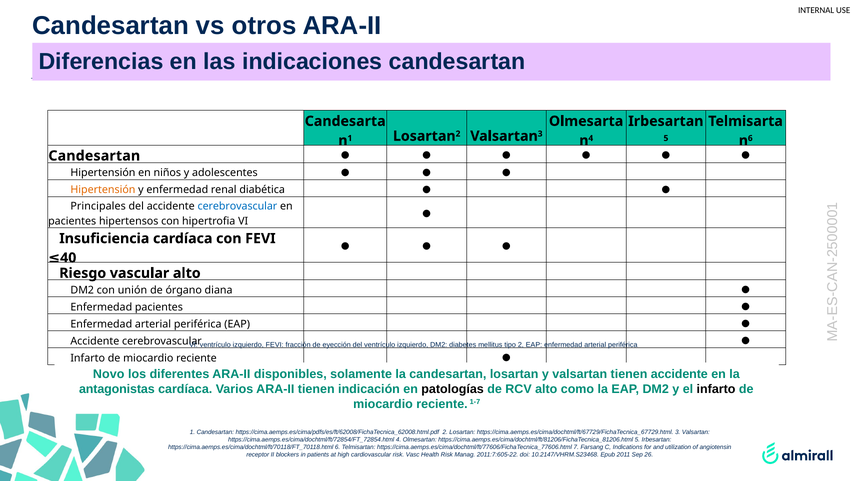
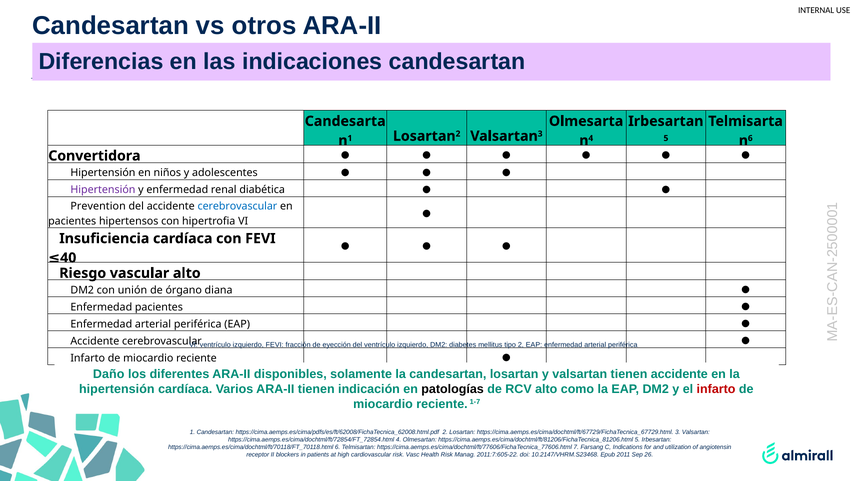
Candesartan: Candesartan -> Convertidora (94, 156)
Hipertensión colour: orange -> purple (103, 190)
Principales: Principales -> Prevention (98, 206)
Novo: Novo -> Daño (109, 374)
antagonistas: antagonistas -> hipertensión (117, 389)
infarto colour: black -> red (716, 389)
